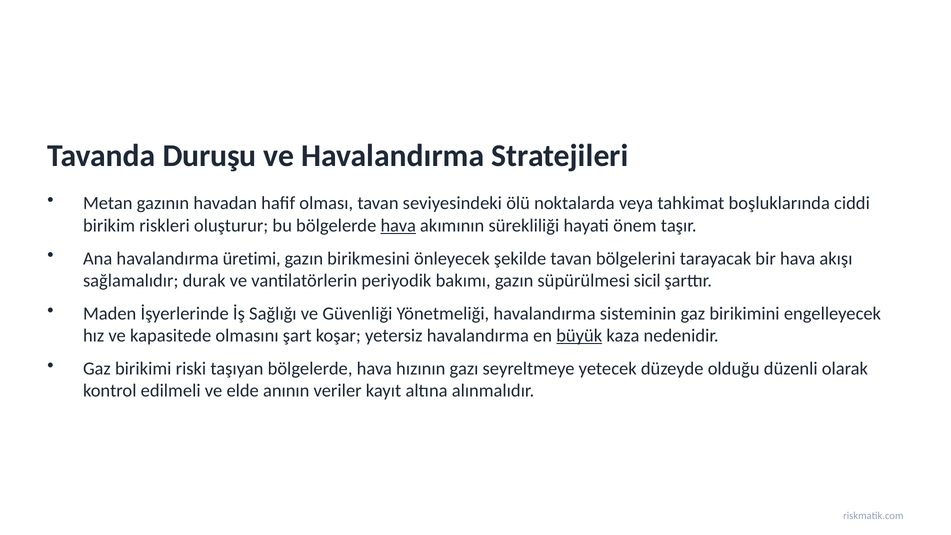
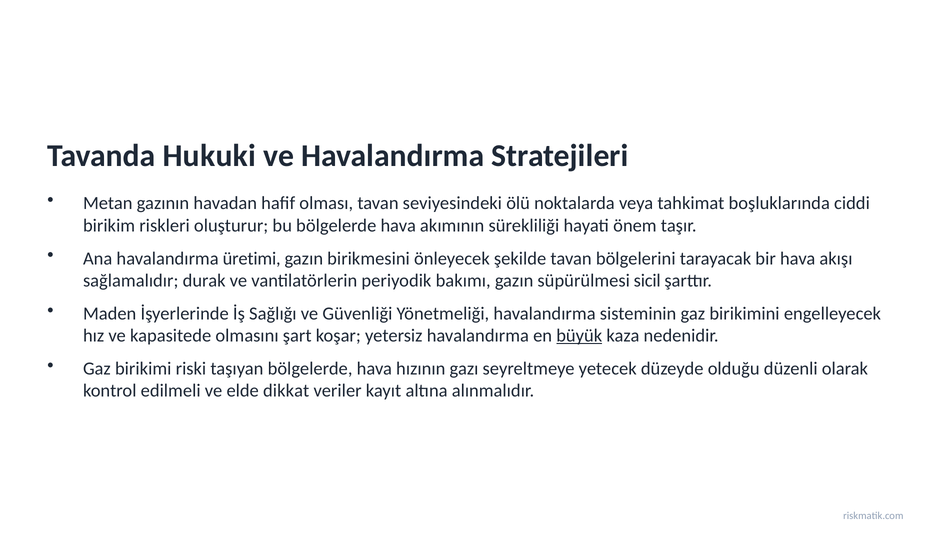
Duruşu: Duruşu -> Hukuki (209, 156)
hava underline: present -> none (398, 226)
anının: anının -> dikkat (286, 391)
